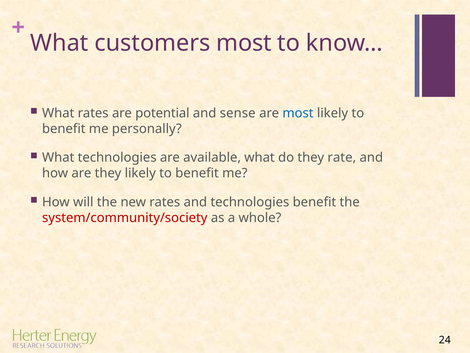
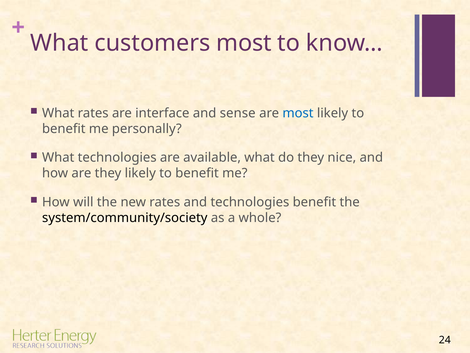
potential: potential -> interface (162, 113)
rate: rate -> nice (342, 157)
system/community/society colour: red -> black (125, 218)
